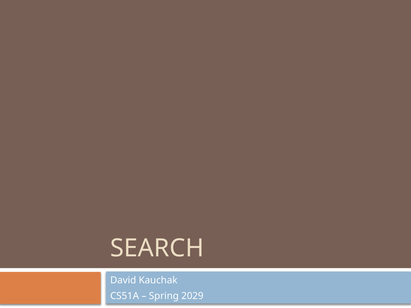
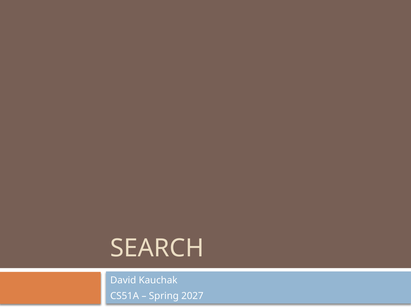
2029: 2029 -> 2027 (192, 296)
